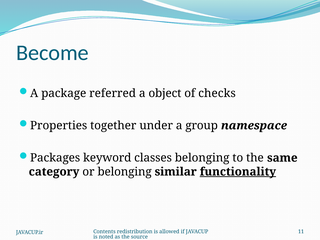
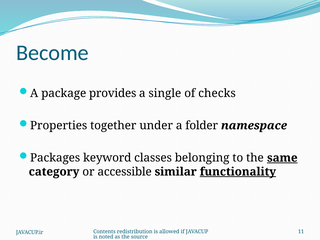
referred: referred -> provides (113, 93)
object: object -> single (165, 93)
group: group -> folder (202, 126)
same underline: none -> present (282, 158)
or belonging: belonging -> accessible (125, 172)
